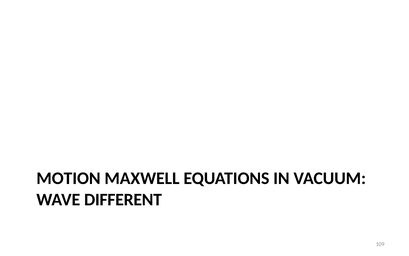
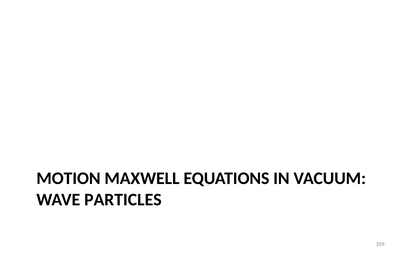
DIFFERENT: DIFFERENT -> PARTICLES (123, 199)
